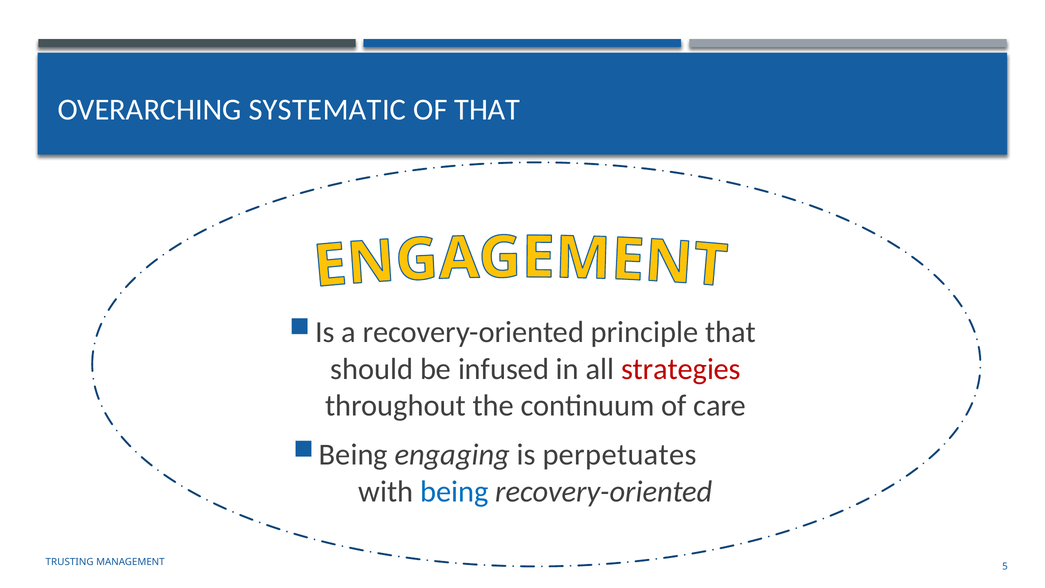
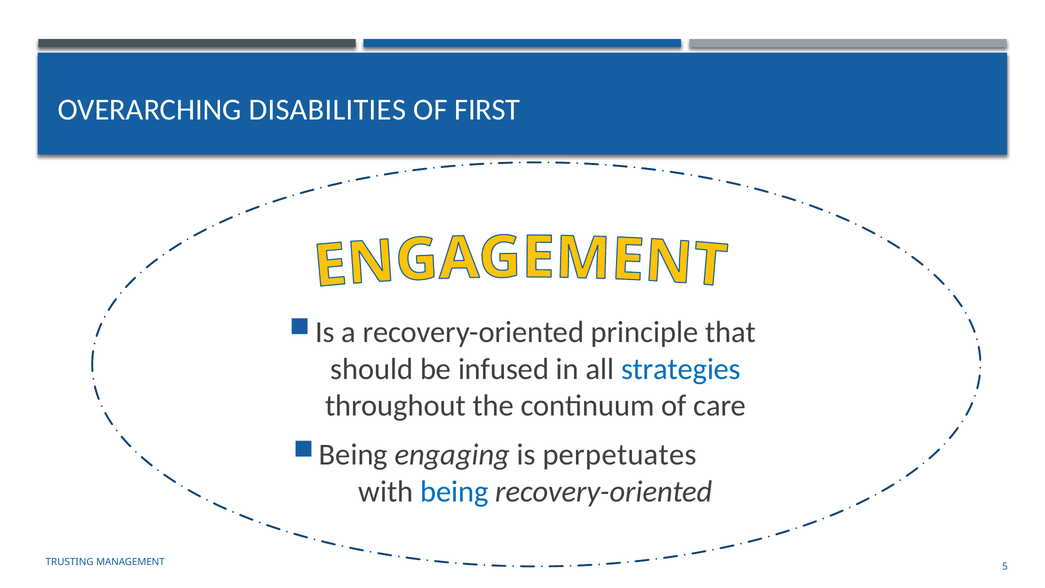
SYSTEMATIC: SYSTEMATIC -> DISABILITIES (327, 110)
OF THAT: THAT -> FIRST (487, 110)
strategies colour: red -> blue (681, 369)
